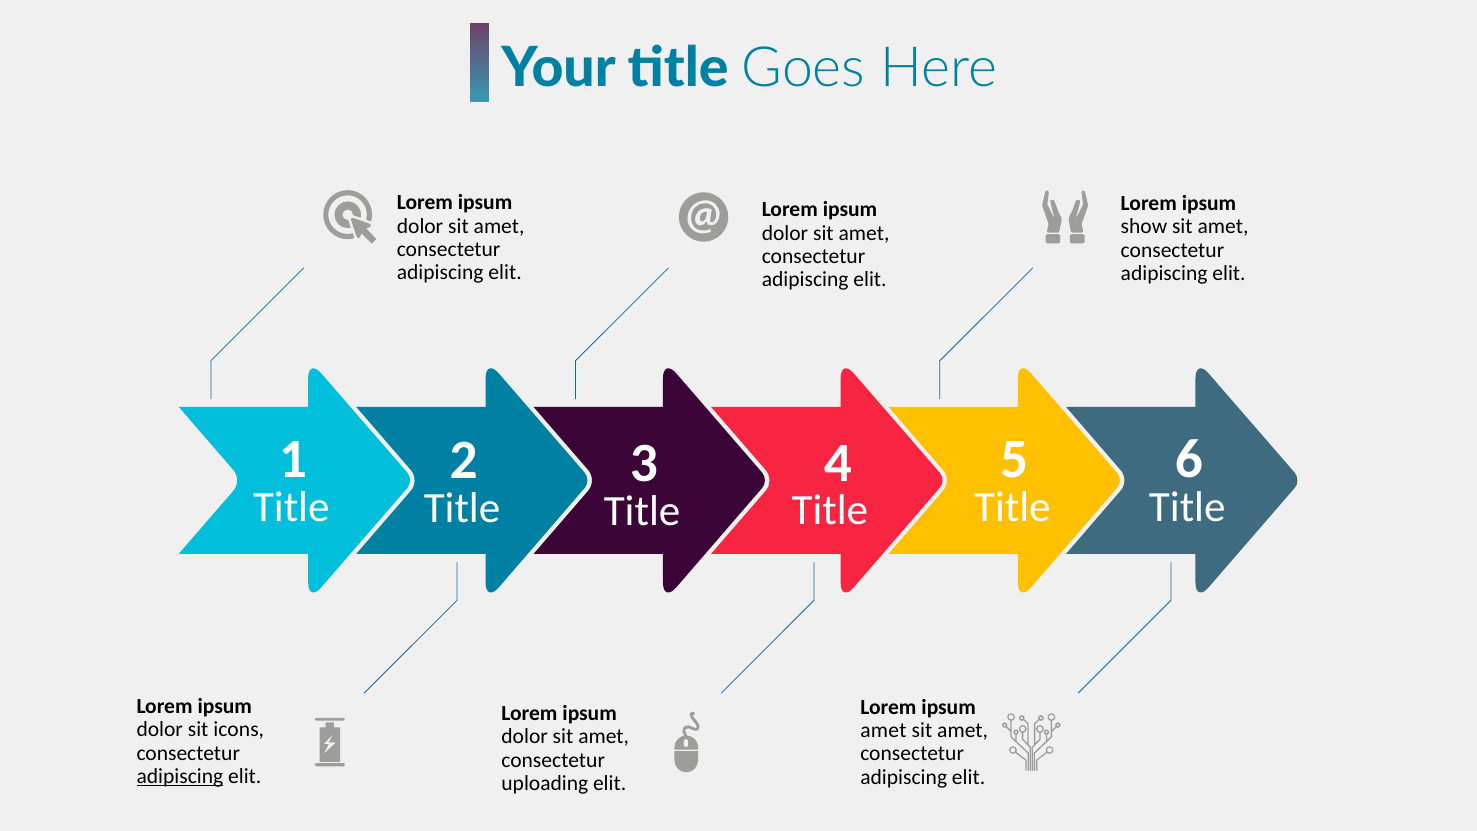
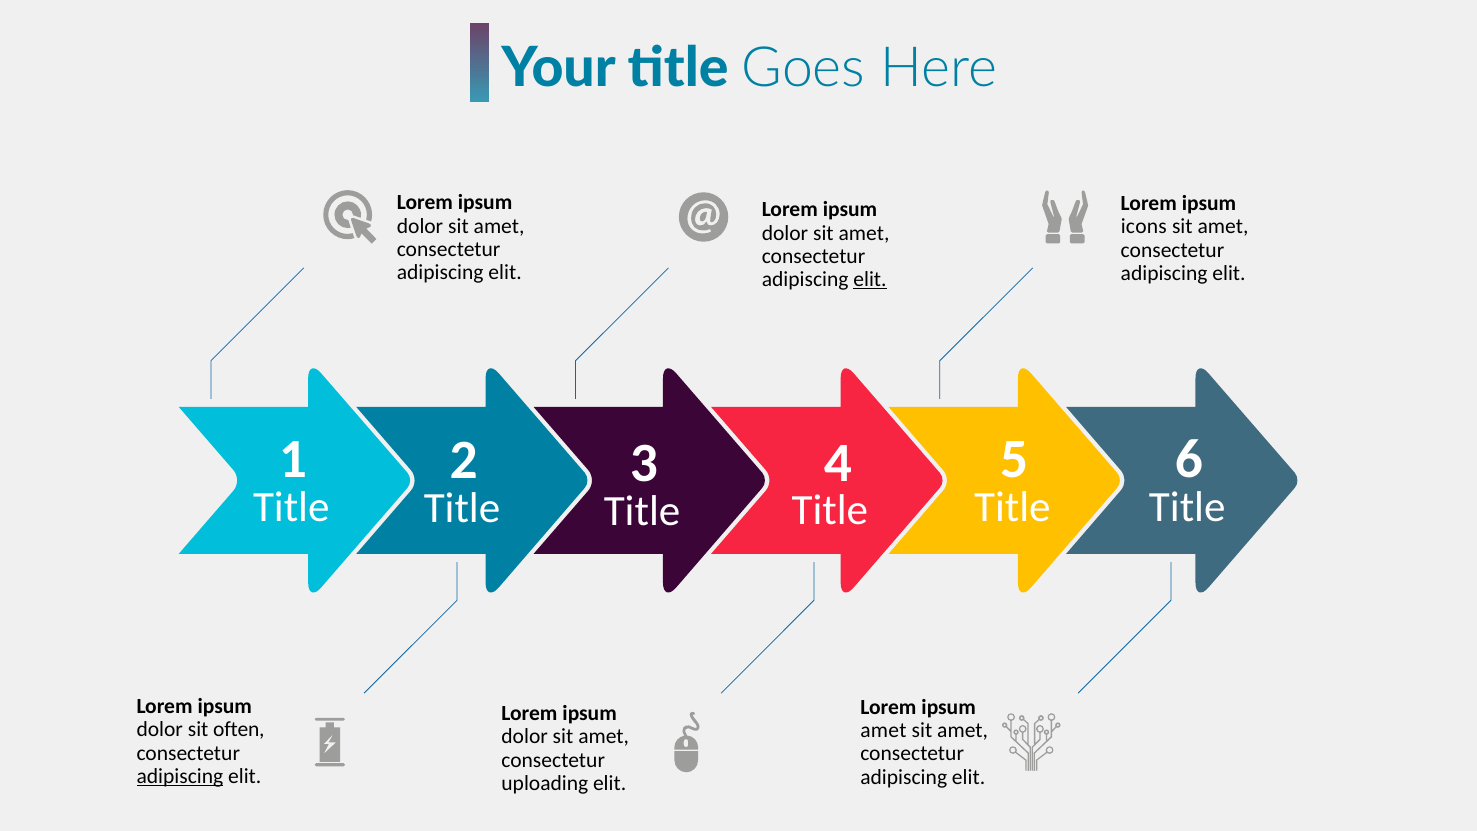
show: show -> icons (1144, 227)
elit underline: none -> present (870, 280)
icons: icons -> often (239, 729)
